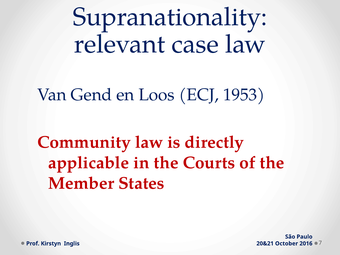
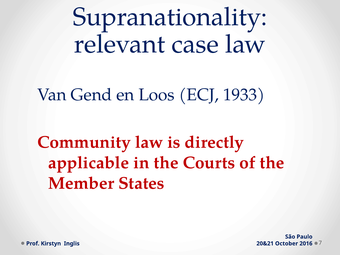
1953: 1953 -> 1933 (244, 95)
